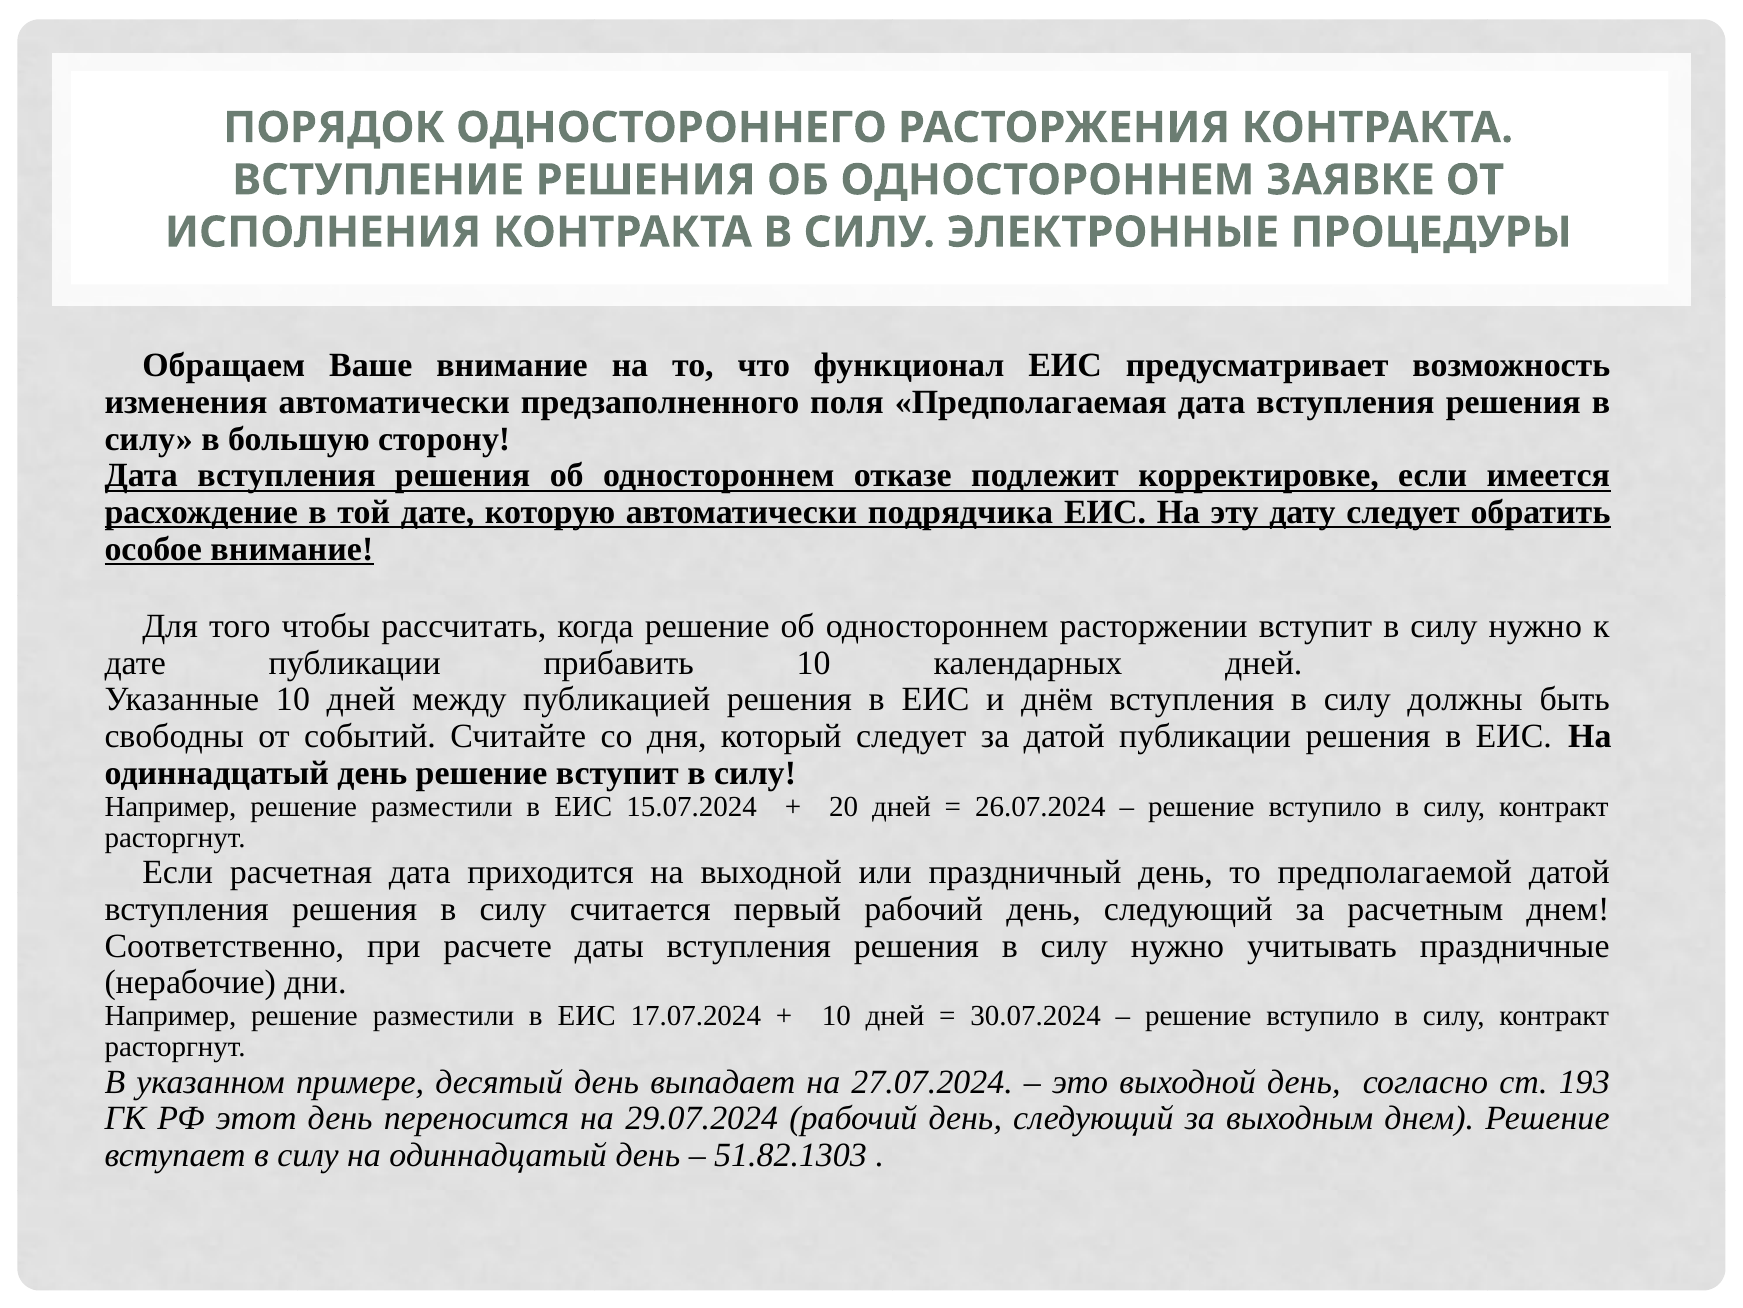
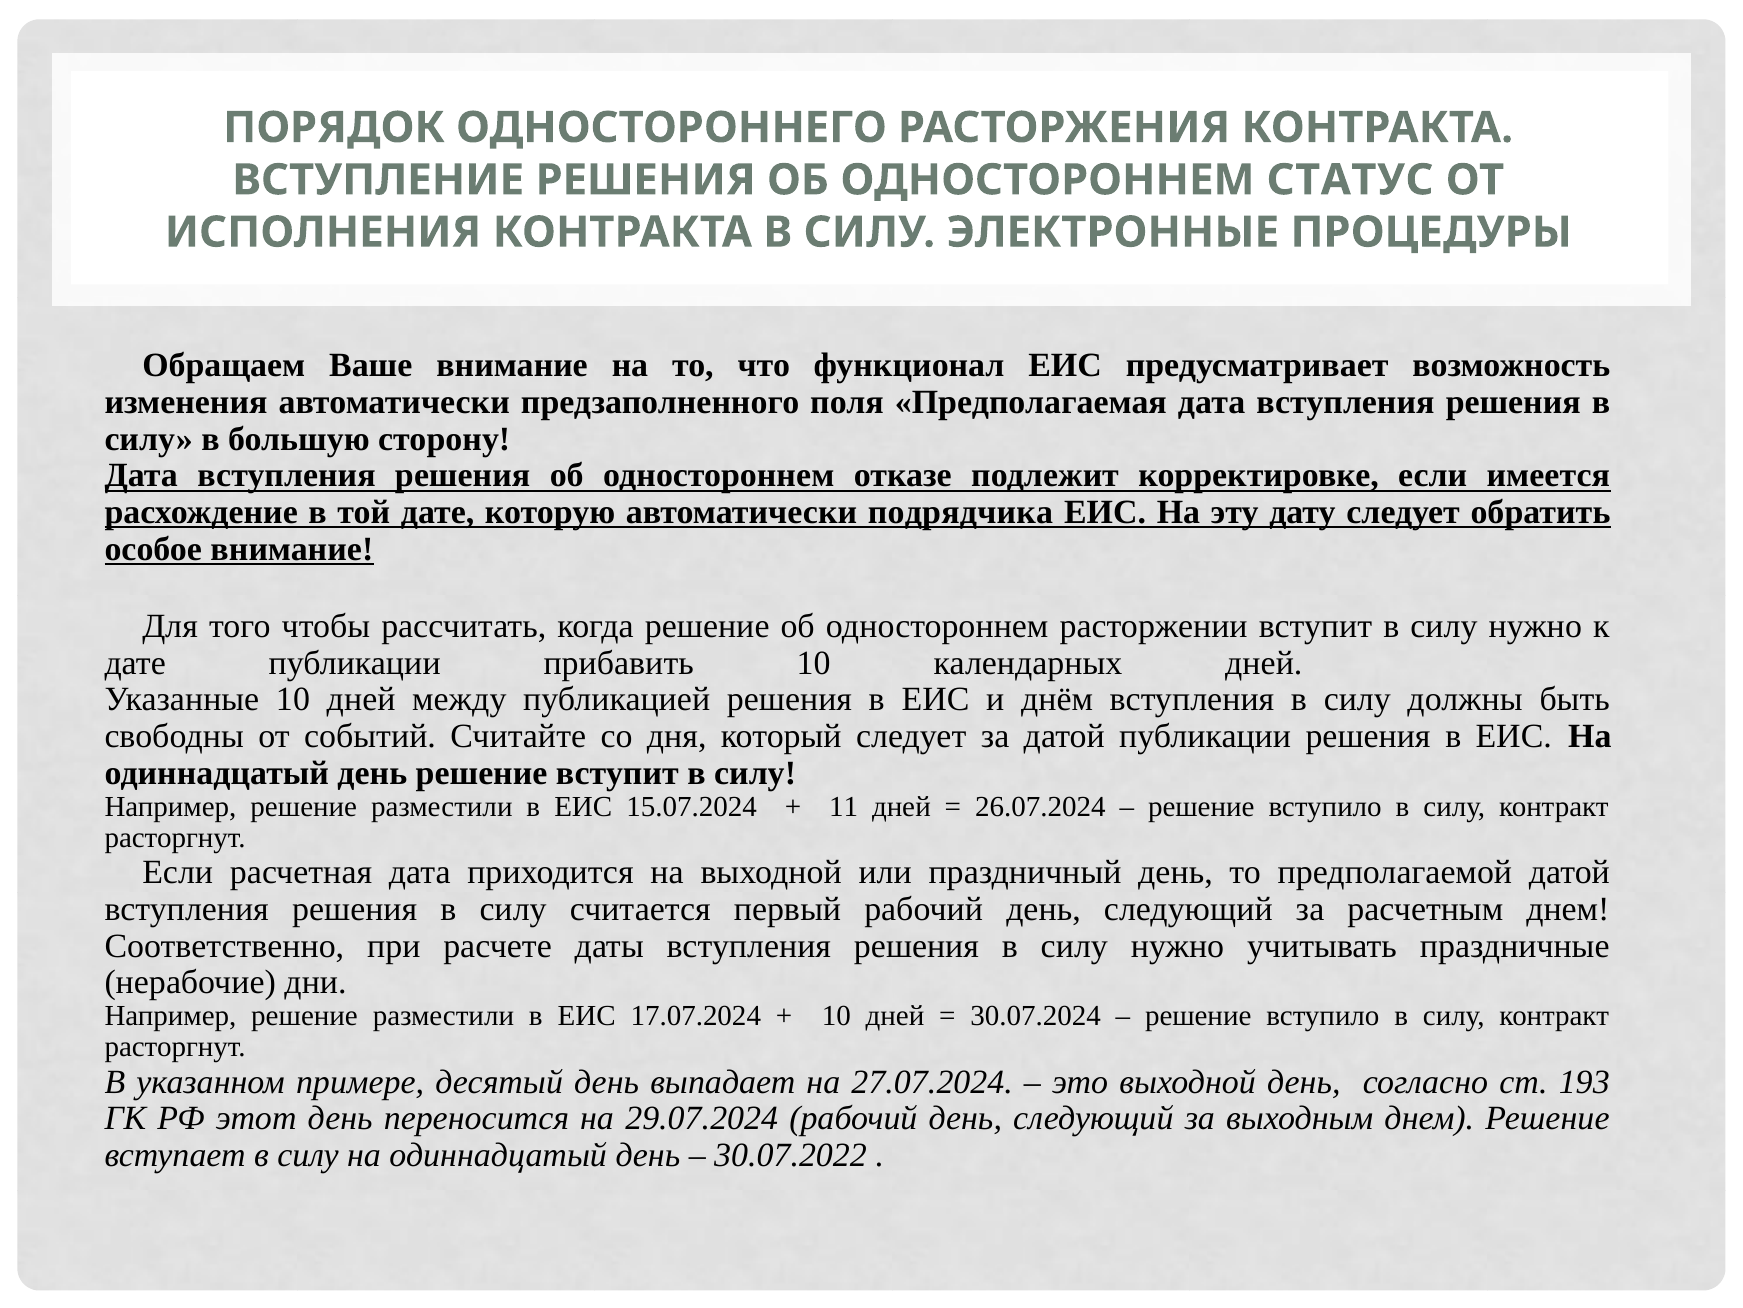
ЗАЯВКЕ: ЗАЯВКЕ -> СТАТУС (1350, 180)
20: 20 -> 11 (844, 806)
51.82.1303: 51.82.1303 -> 30.07.2022 (791, 1155)
